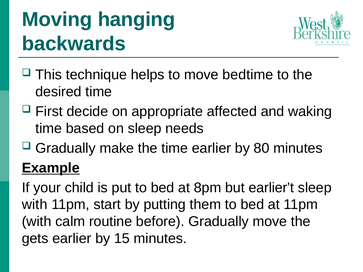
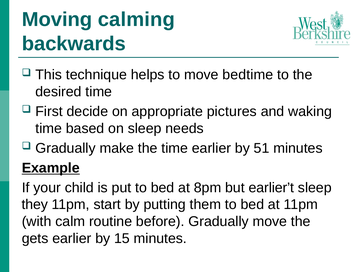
hanging: hanging -> calming (136, 20)
affected: affected -> pictures (232, 112)
80: 80 -> 51 (262, 148)
with: with -> they (35, 205)
